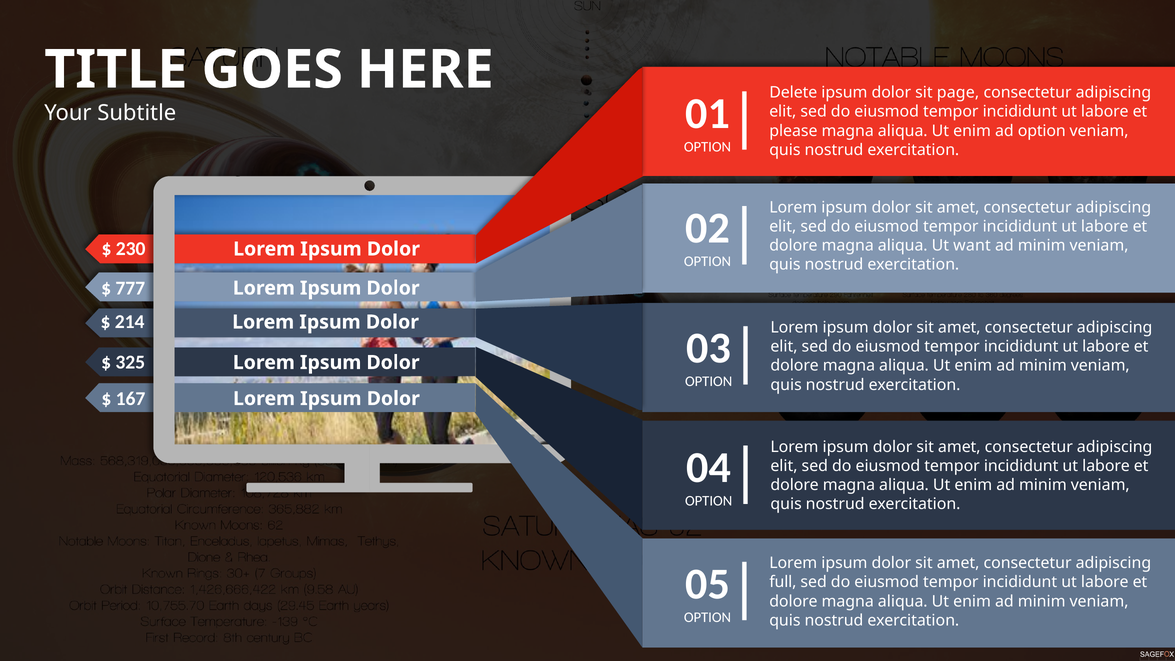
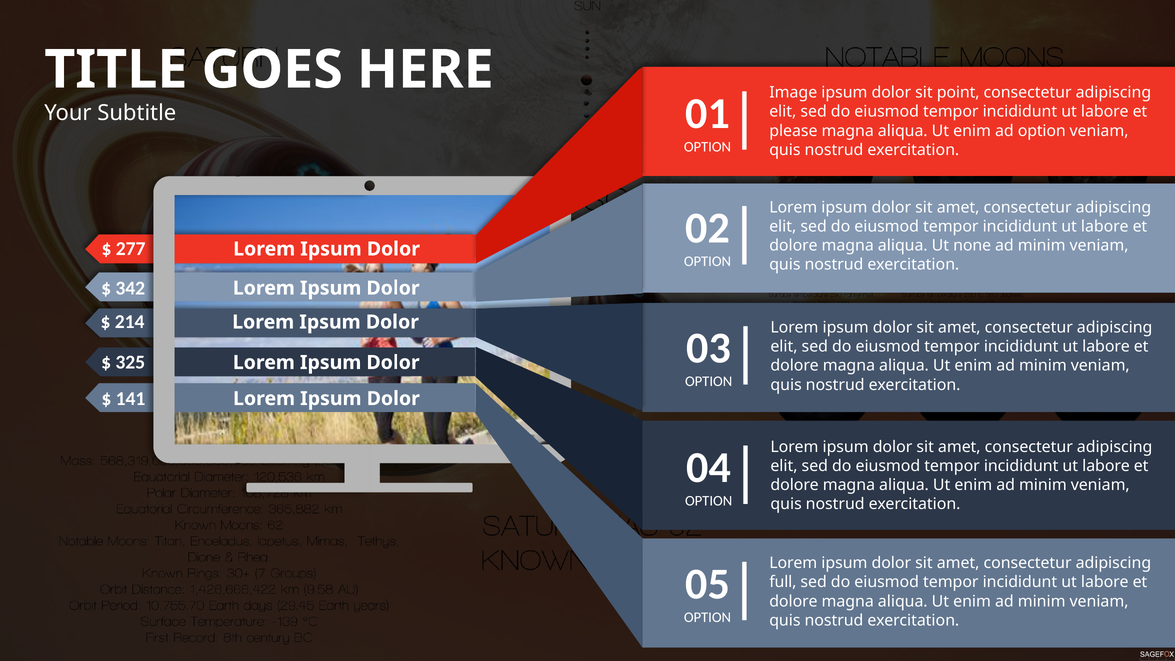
Delete: Delete -> Image (793, 93)
page: page -> point (958, 93)
230: 230 -> 277 (131, 249)
want: want -> none (972, 246)
777: 777 -> 342 (130, 288)
167: 167 -> 141 (130, 399)
